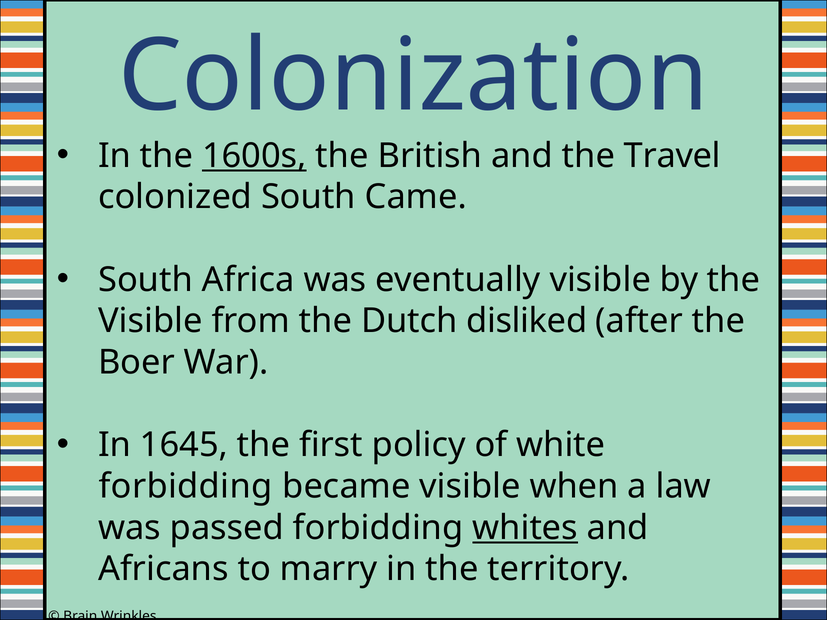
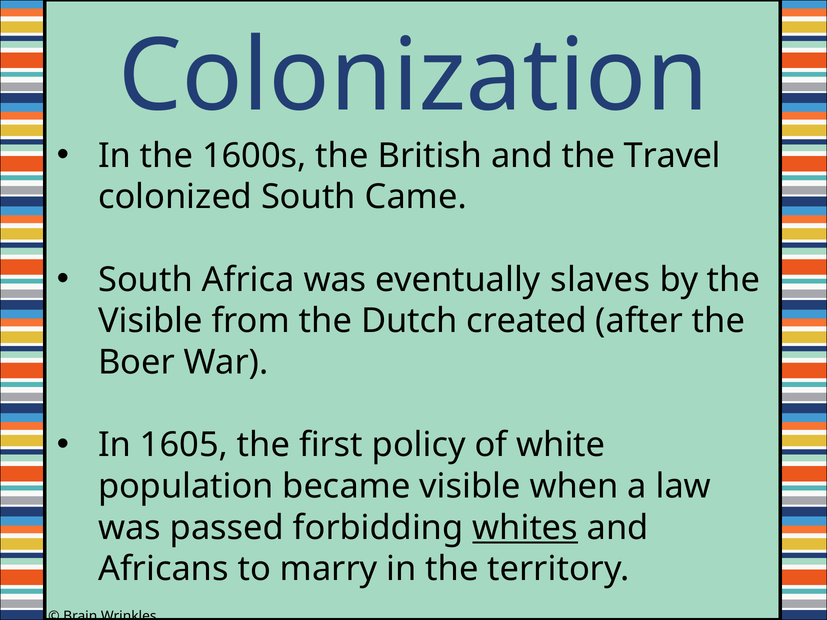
1600s underline: present -> none (254, 156)
eventually visible: visible -> slaves (600, 280)
disliked: disliked -> created (527, 321)
1645: 1645 -> 1605 (184, 445)
forbidding: forbidding -> population (186, 487)
